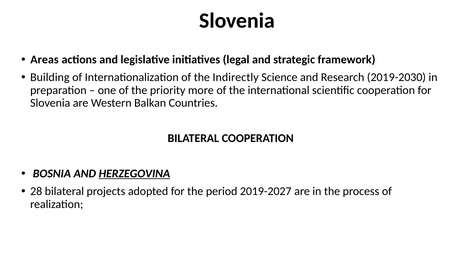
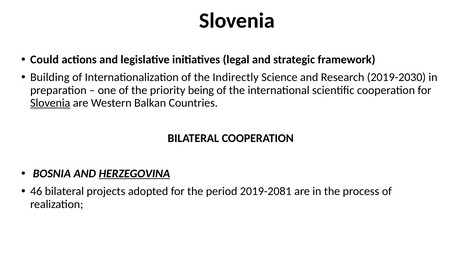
Areas: Areas -> Could (45, 60)
more: more -> being (201, 90)
Slovenia underline: none -> present (50, 103)
28: 28 -> 46 (36, 191)
2019-2027: 2019-2027 -> 2019-2081 (266, 191)
